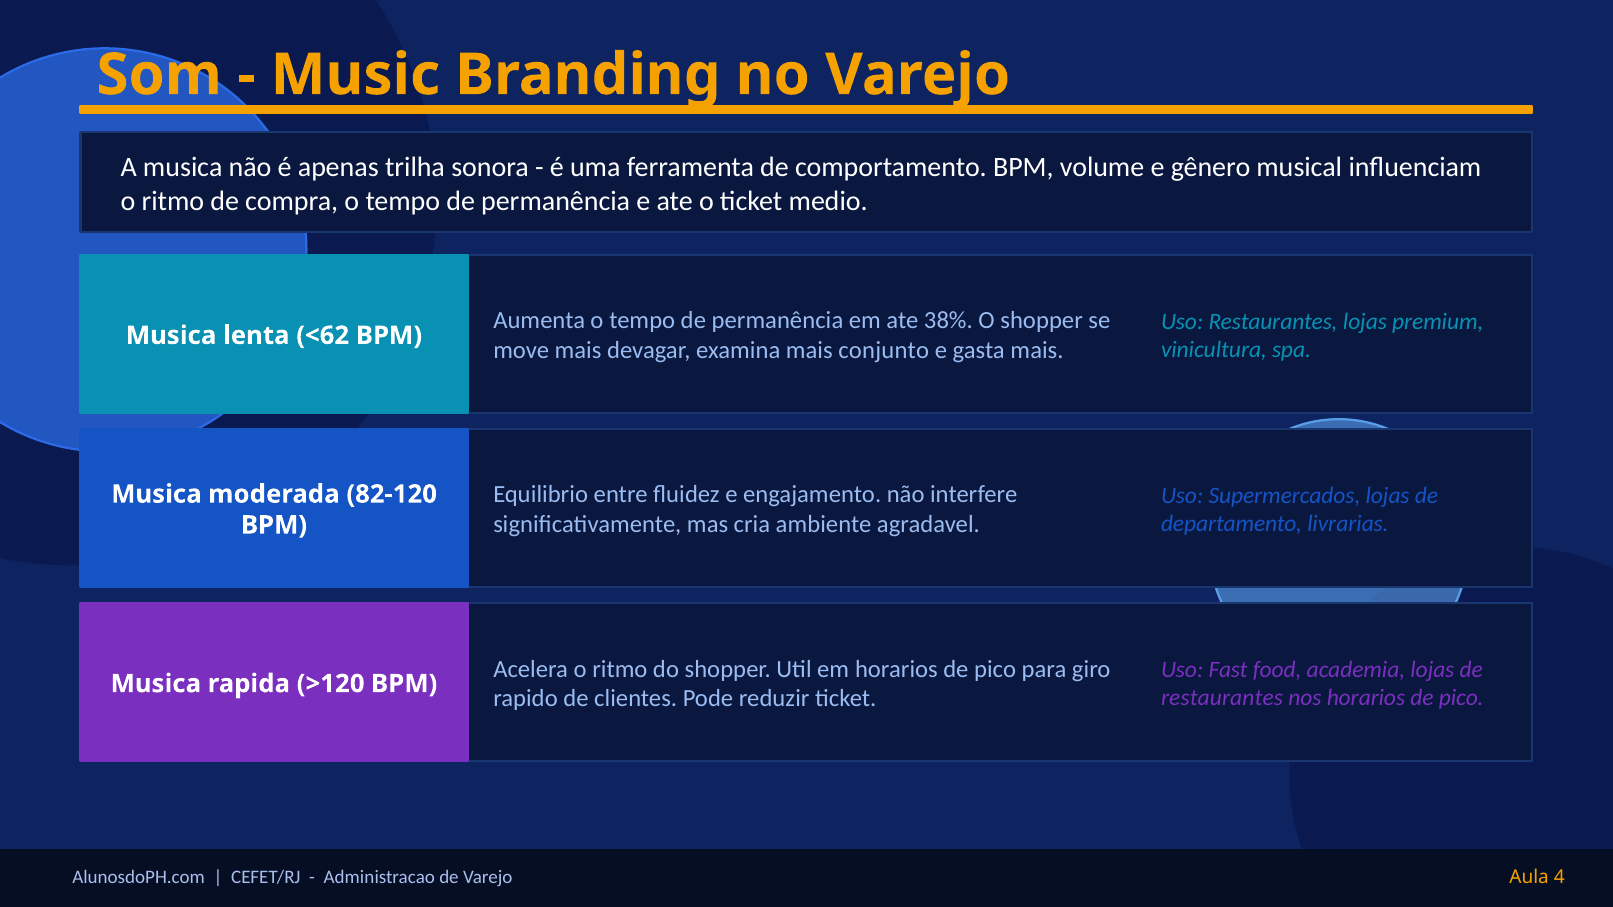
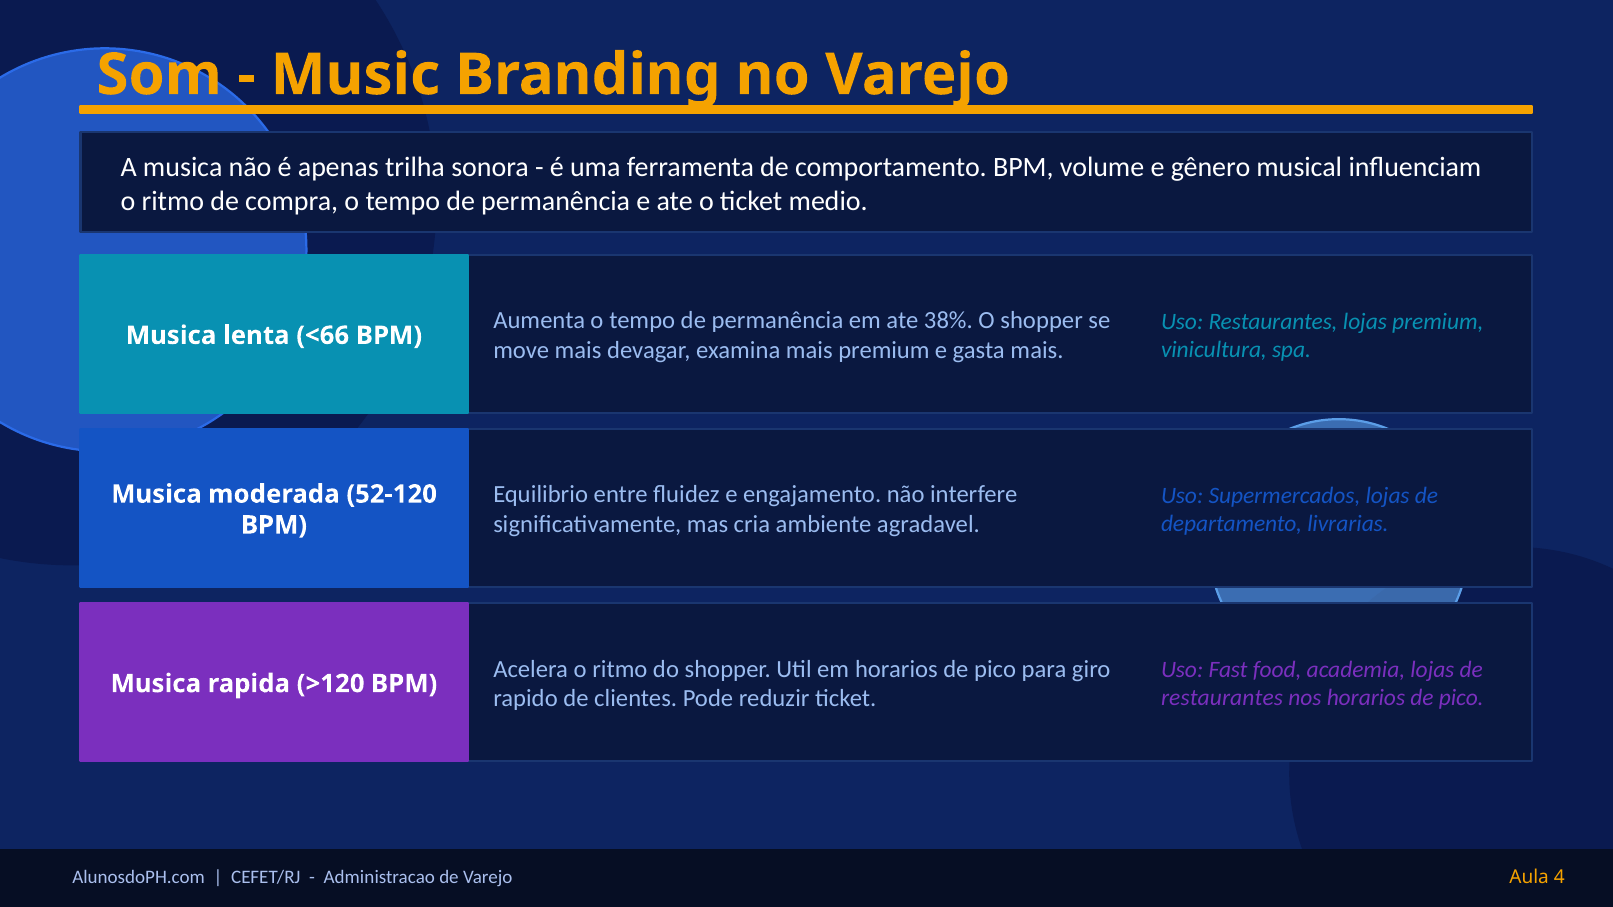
<62: <62 -> <66 (323, 336)
mais conjunto: conjunto -> premium (884, 350)
82-120: 82-120 -> 52-120 (392, 494)
